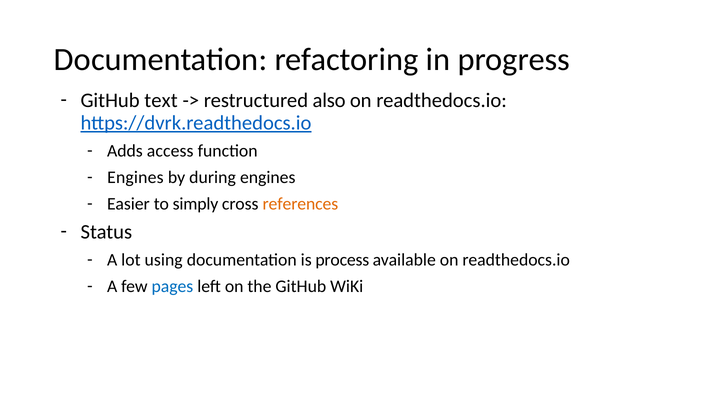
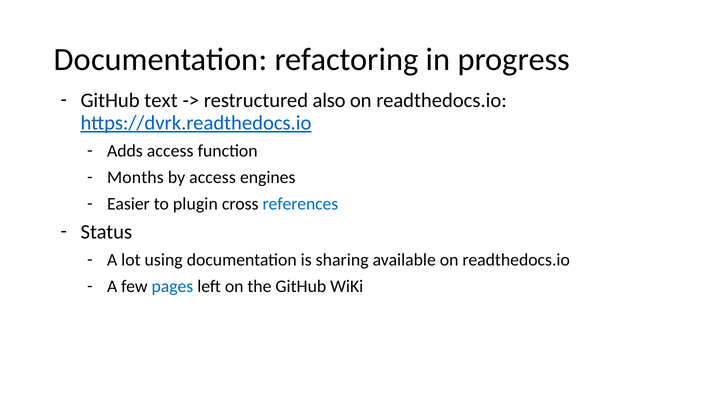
Engines: Engines -> Months (135, 178)
by during: during -> access (213, 178)
simply: simply -> plugin (195, 204)
references colour: orange -> blue (300, 204)
process: process -> sharing (342, 260)
